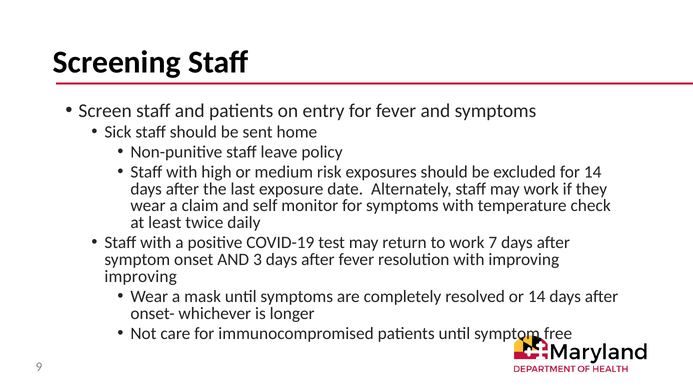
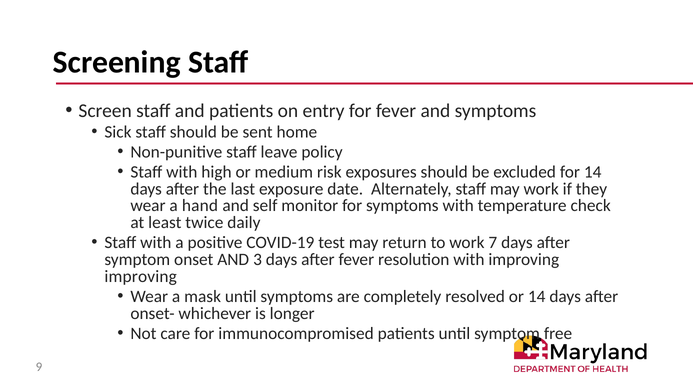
claim: claim -> hand (200, 206)
